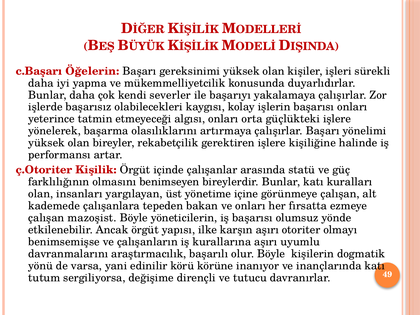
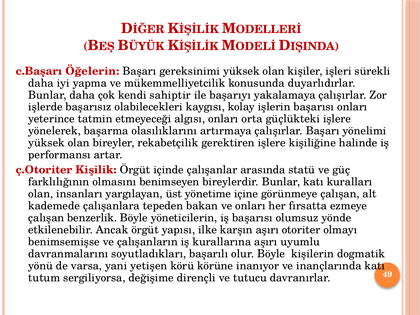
severler: severler -> sahiptir (170, 95)
mazoşist: mazoşist -> benzerlik (92, 218)
araştırmacılık: araştırmacılık -> soyutladıkları (149, 254)
edinilir: edinilir -> yetişen (149, 266)
